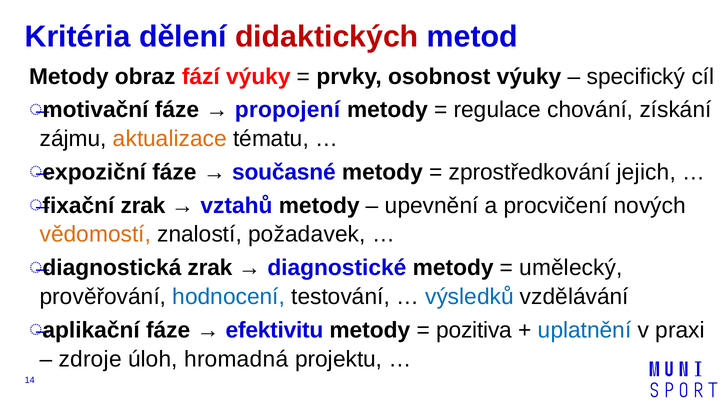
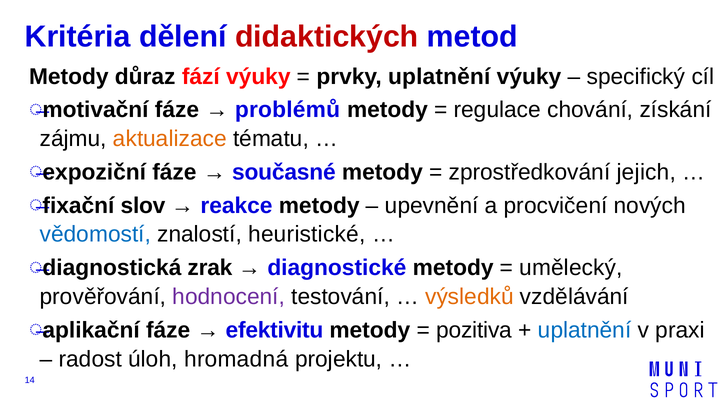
obraz: obraz -> důraz (145, 76)
prvky osobnost: osobnost -> uplatnění (439, 76)
propojení: propojení -> problémů (287, 110)
fixační zrak: zrak -> slov (143, 205)
vztahů: vztahů -> reakce (236, 205)
vědomostí colour: orange -> blue (95, 234)
požadavek: požadavek -> heuristické (307, 234)
hodnocení colour: blue -> purple (229, 296)
výsledků colour: blue -> orange (469, 296)
zdroje: zdroje -> radost (90, 359)
